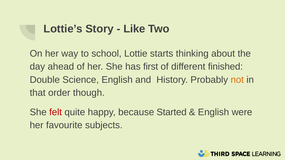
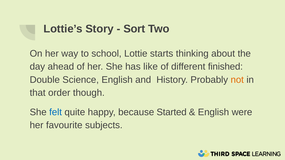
Like: Like -> Sort (134, 29)
first: first -> like (151, 67)
felt colour: red -> blue (56, 112)
